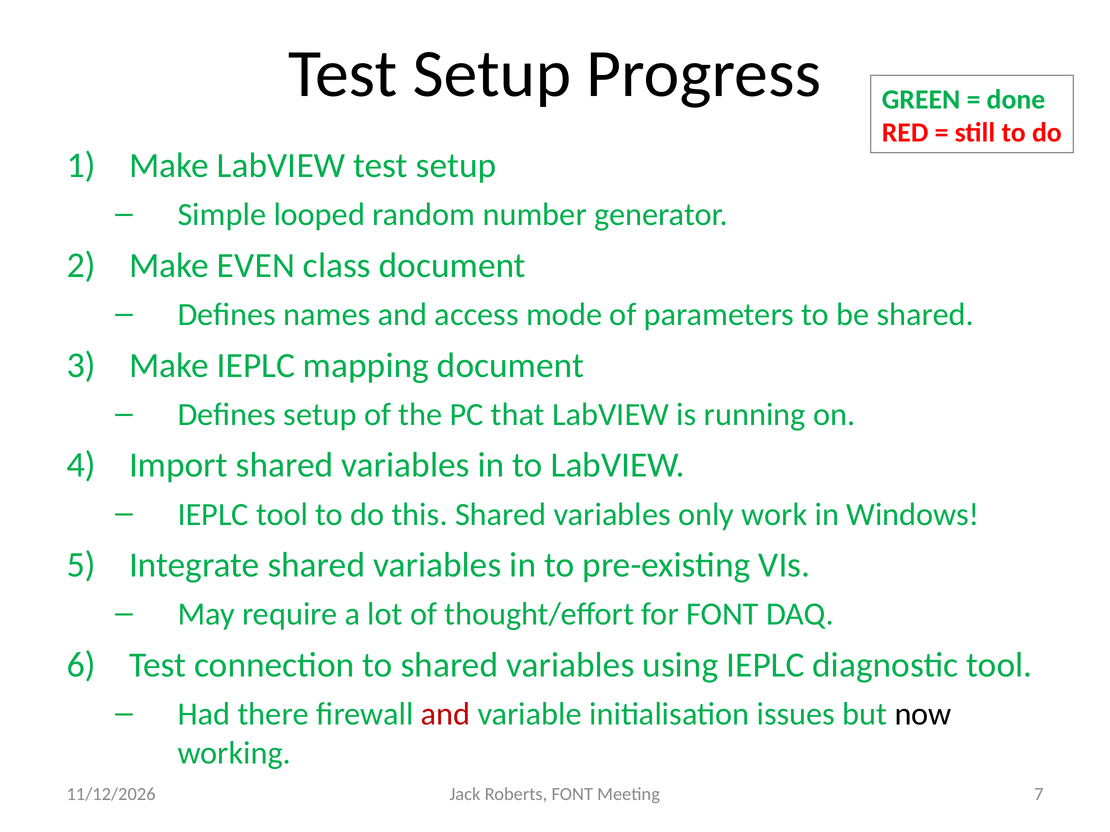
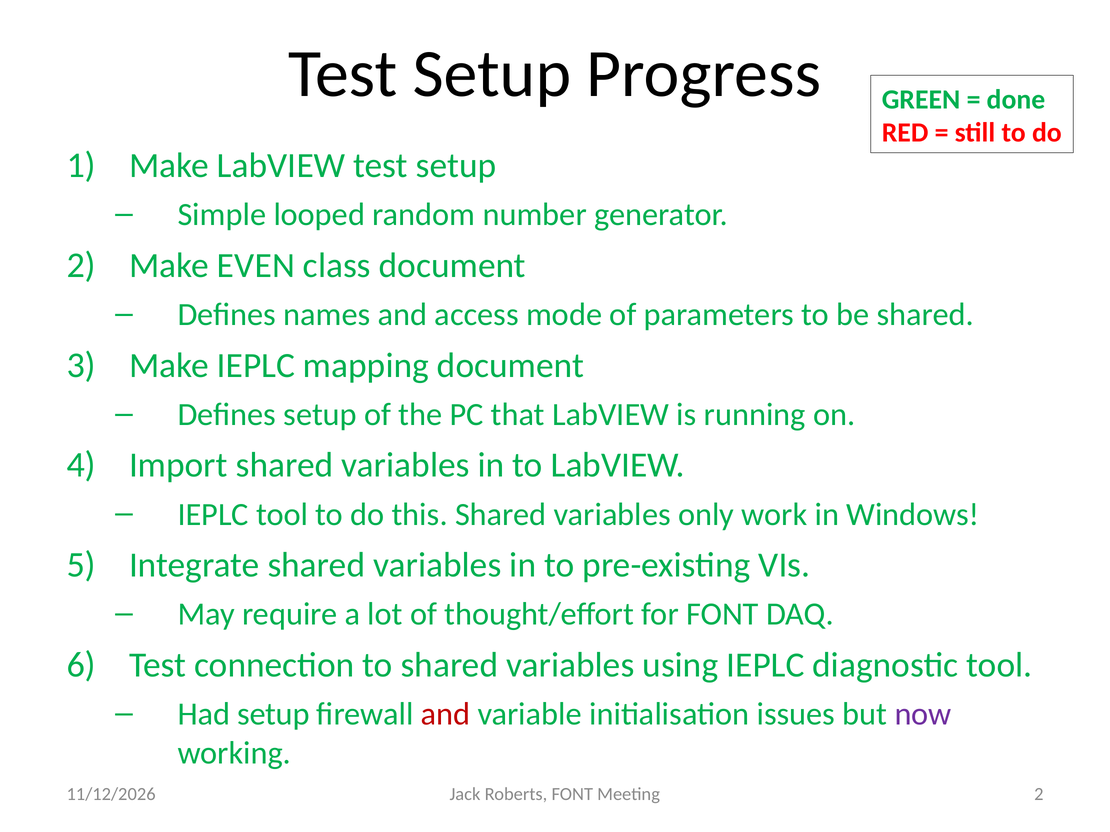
Had there: there -> setup (273, 714)
now colour: black -> purple (923, 714)
Meeting 7: 7 -> 2 (1039, 795)
